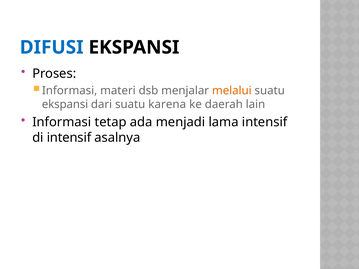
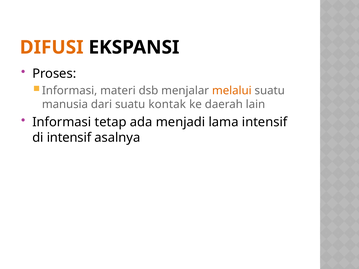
DIFUSI colour: blue -> orange (52, 47)
ekspansi: ekspansi -> manusia (65, 104)
karena: karena -> kontak (167, 104)
